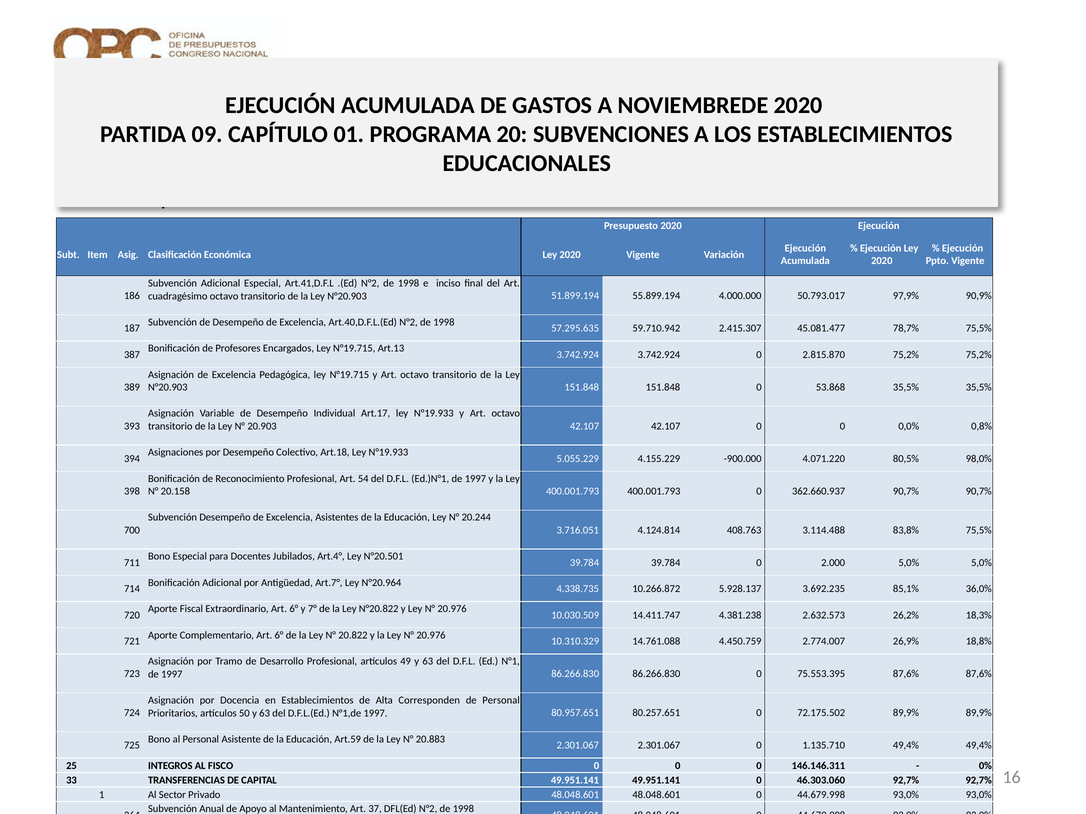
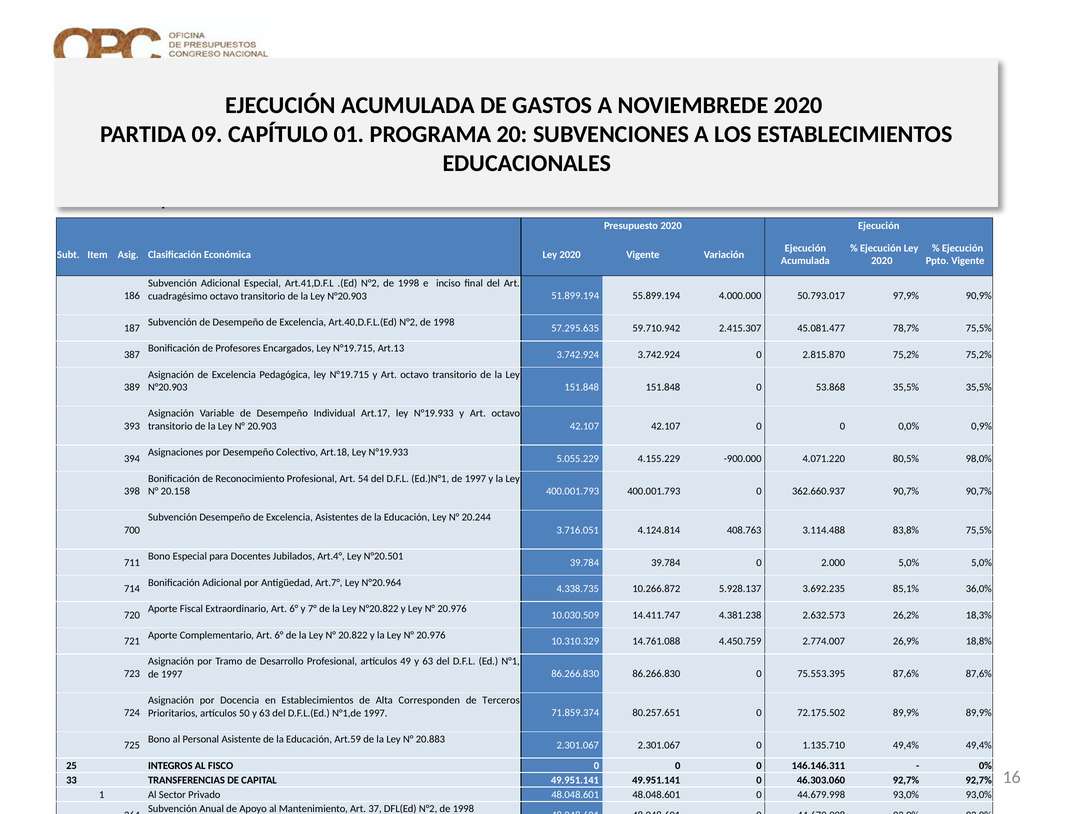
0,8%: 0,8% -> 0,9% (982, 426)
de Personal: Personal -> Terceros (501, 701)
80.957.651: 80.957.651 -> 71.859.374 (575, 713)
